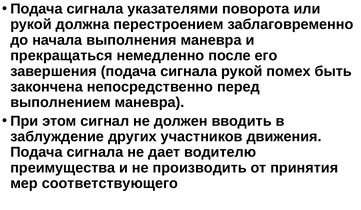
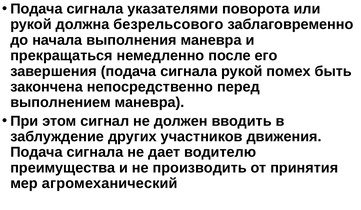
перестроением: перестроением -> безрельсового (168, 24)
соответствующего: соответствующего -> агромеханический (110, 183)
